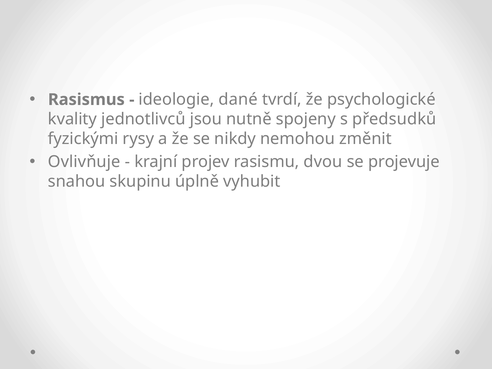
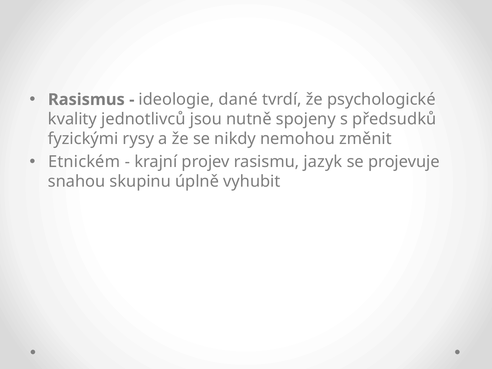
Ovlivňuje: Ovlivňuje -> Etnickém (84, 162)
dvou: dvou -> jazyk (323, 162)
